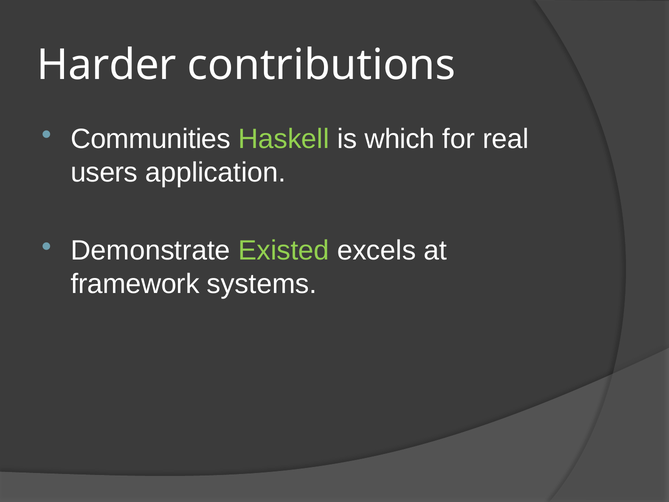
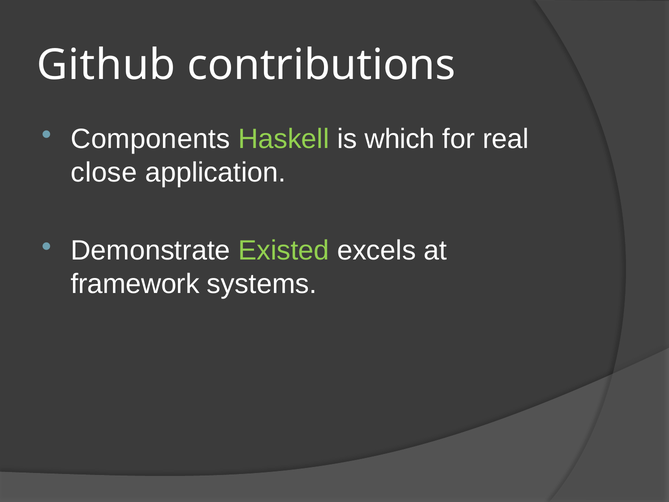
Harder: Harder -> Github (106, 65)
Communities: Communities -> Components (150, 139)
users: users -> close (104, 172)
